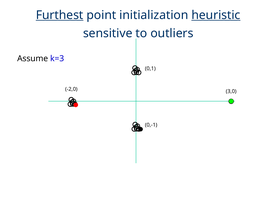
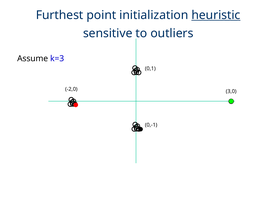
Furthest underline: present -> none (60, 15)
